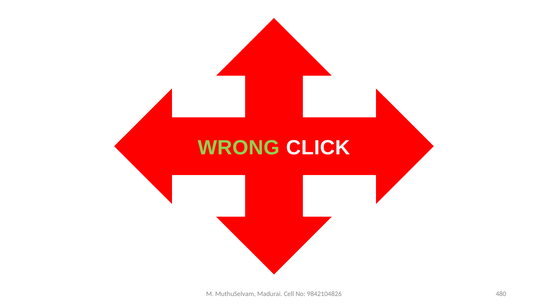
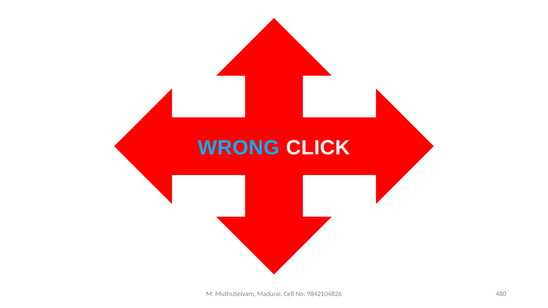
WRONG colour: light green -> light blue (239, 148)
